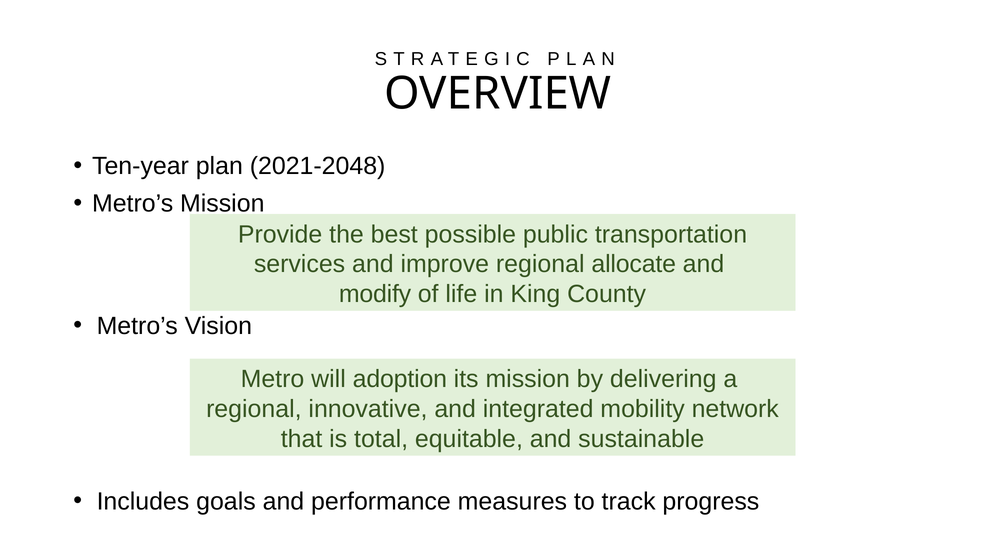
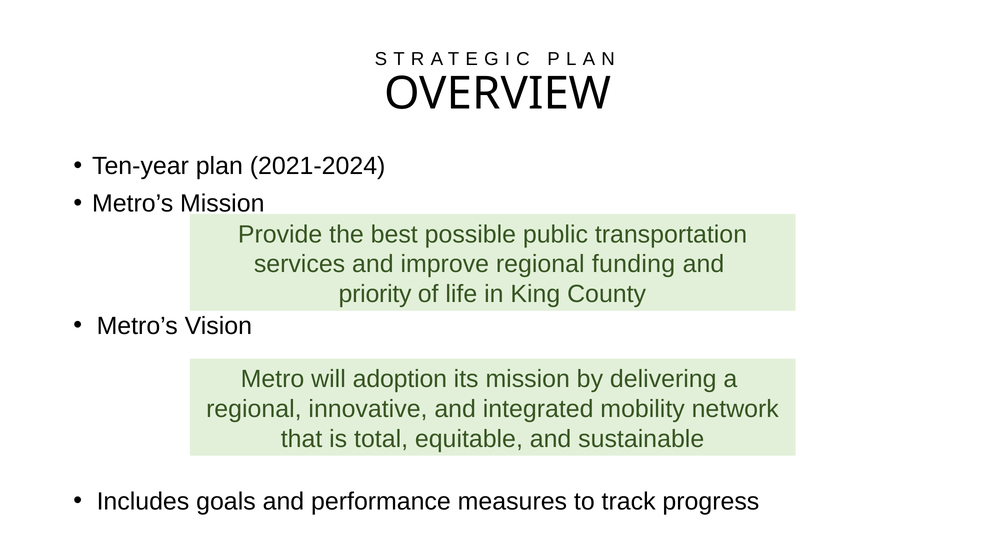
2021-2048: 2021-2048 -> 2021-2024 (318, 166)
allocate: allocate -> funding (634, 264)
modify: modify -> priority (375, 294)
